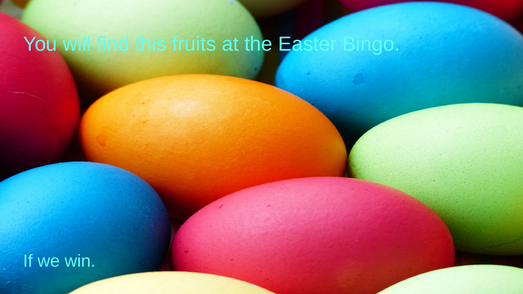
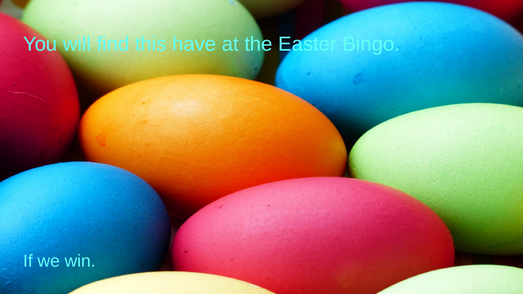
fruits: fruits -> have (194, 44)
